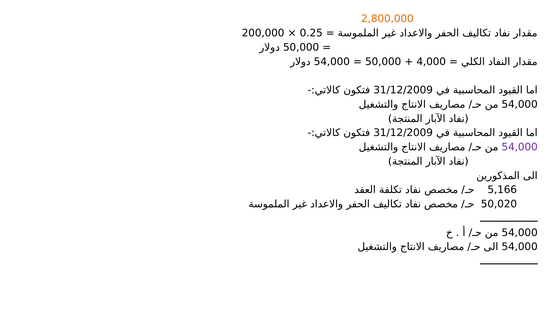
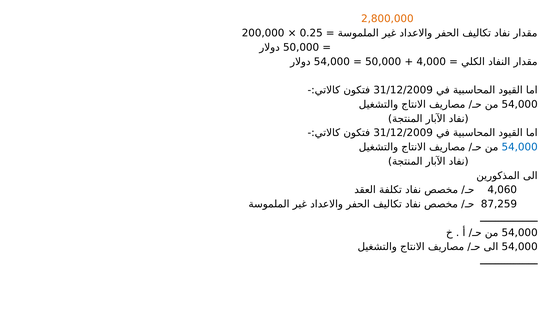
54,000 colour: purple -> blue (520, 147)
5,166: 5,166 -> 4,060 (502, 190)
50,020: 50,020 -> 87,259 (499, 204)
